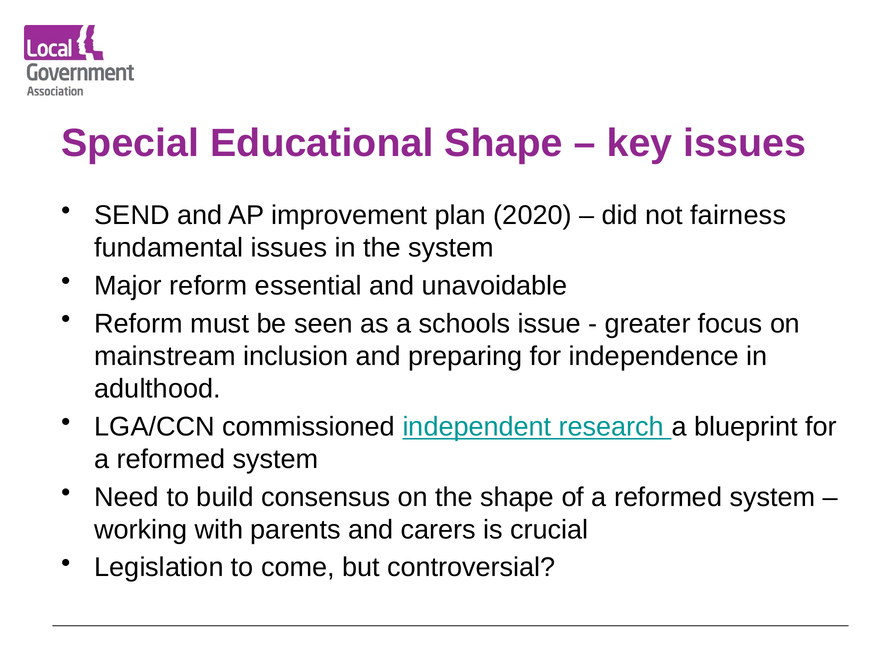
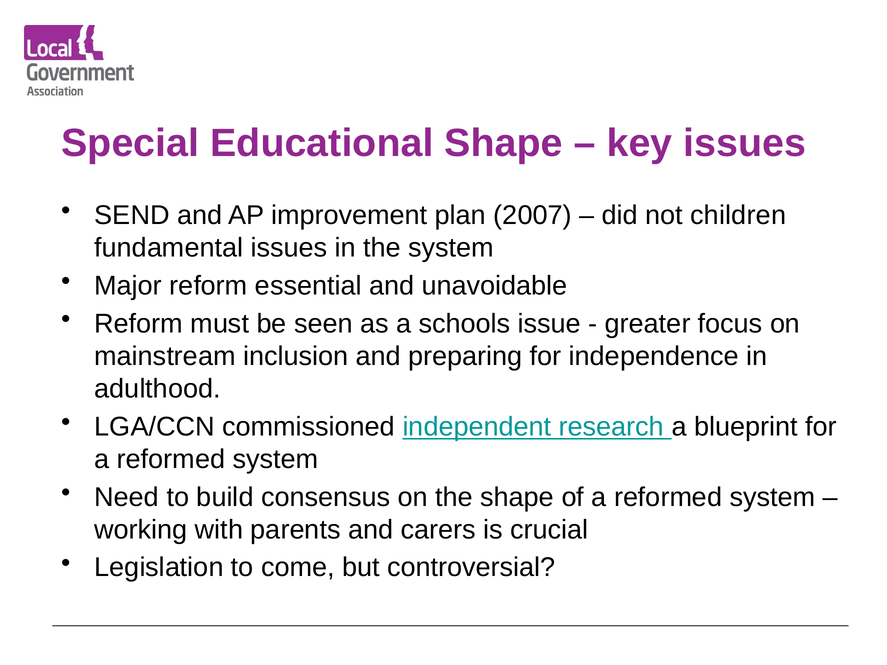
2020: 2020 -> 2007 (533, 216)
fairness: fairness -> children (738, 216)
